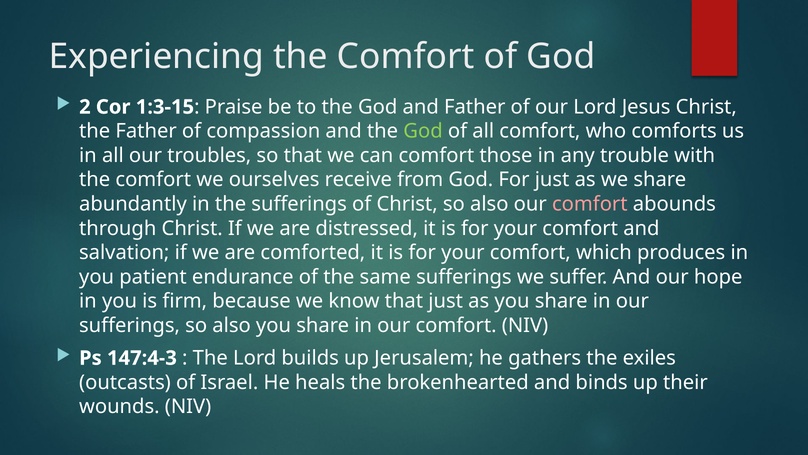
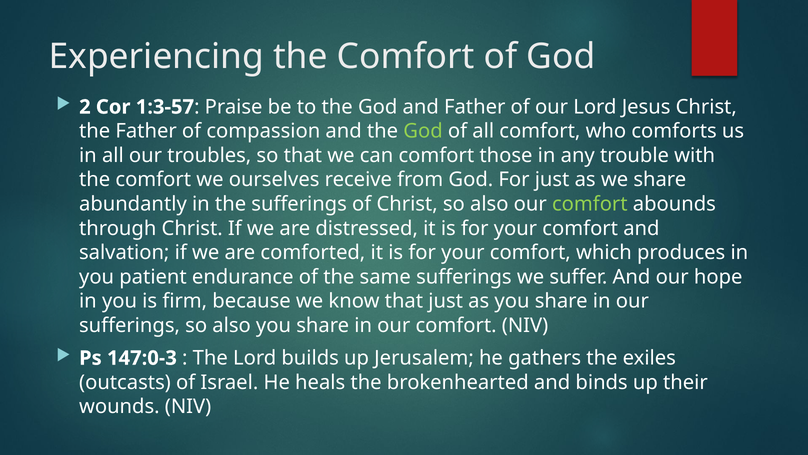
1:3-15: 1:3-15 -> 1:3-57 (165, 107)
comfort colour: pink -> light green (590, 204)
147:4-3: 147:4-3 -> 147:0-3 (142, 358)
